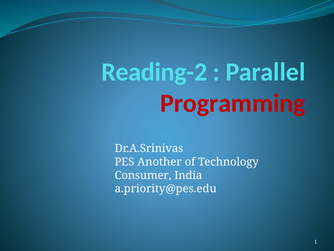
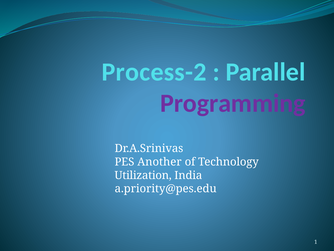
Reading-2: Reading-2 -> Process-2 (154, 72)
Programming colour: red -> purple (233, 103)
Consumer: Consumer -> Utilization (143, 175)
